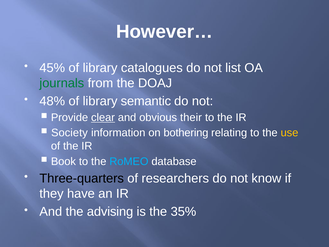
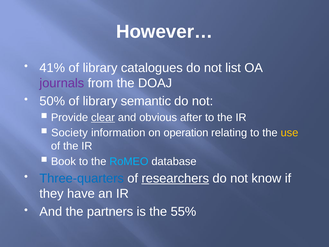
45%: 45% -> 41% (52, 68)
journals colour: green -> purple (62, 83)
48%: 48% -> 50% (52, 101)
their: their -> after (191, 117)
bothering: bothering -> operation (186, 133)
Three-quarters colour: black -> blue (82, 178)
researchers underline: none -> present (175, 178)
advising: advising -> partners (110, 211)
35%: 35% -> 55% (183, 211)
